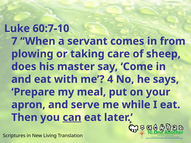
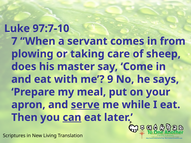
60:7-10: 60:7-10 -> 97:7-10 (51, 29)
4: 4 -> 9 (110, 79)
serve underline: none -> present (85, 105)
